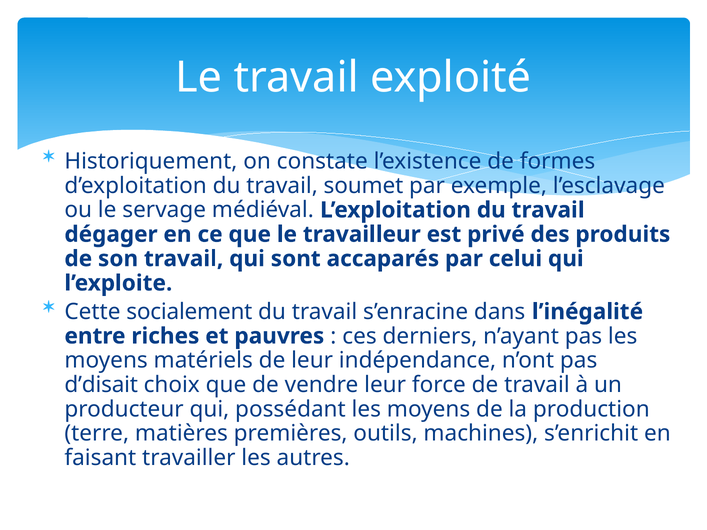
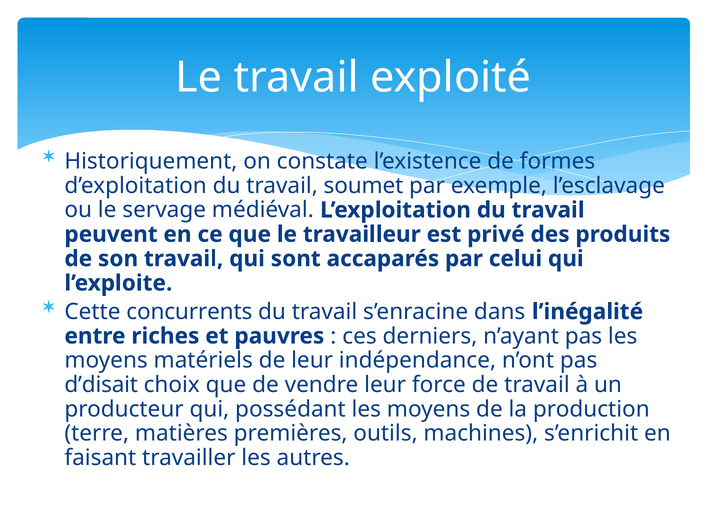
dégager: dégager -> peuvent (111, 234)
socialement: socialement -> concurrents (189, 312)
